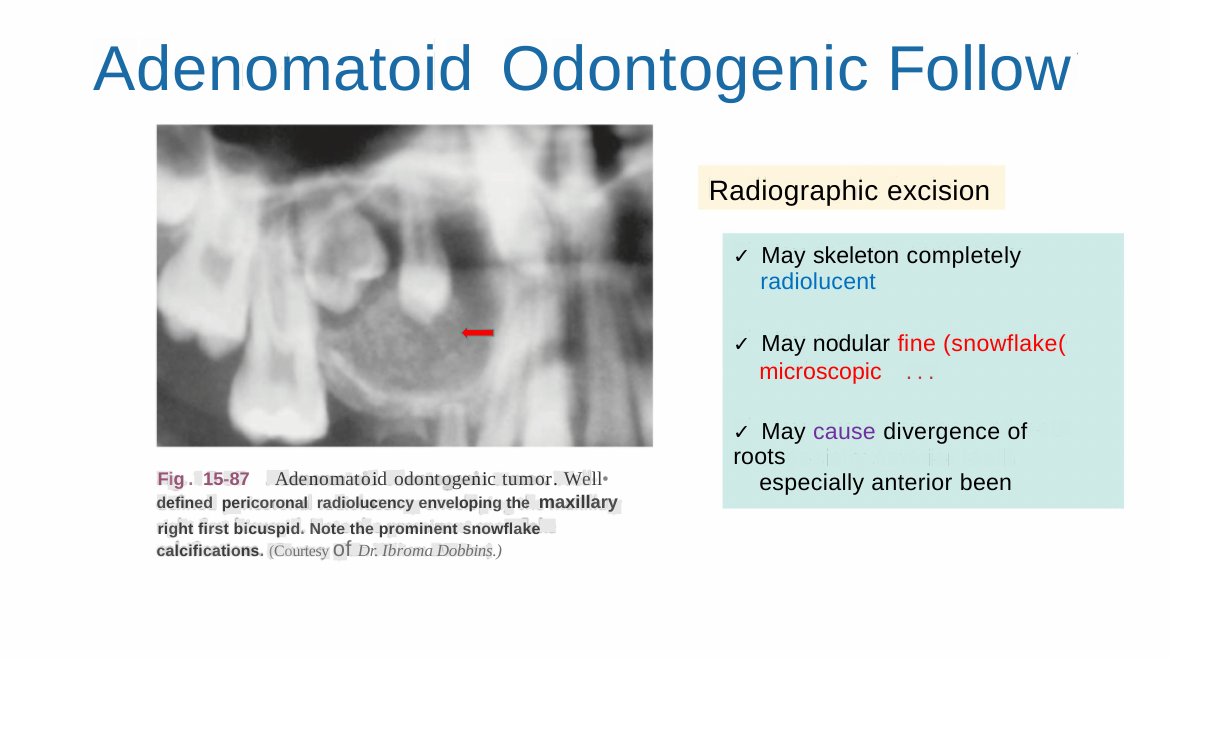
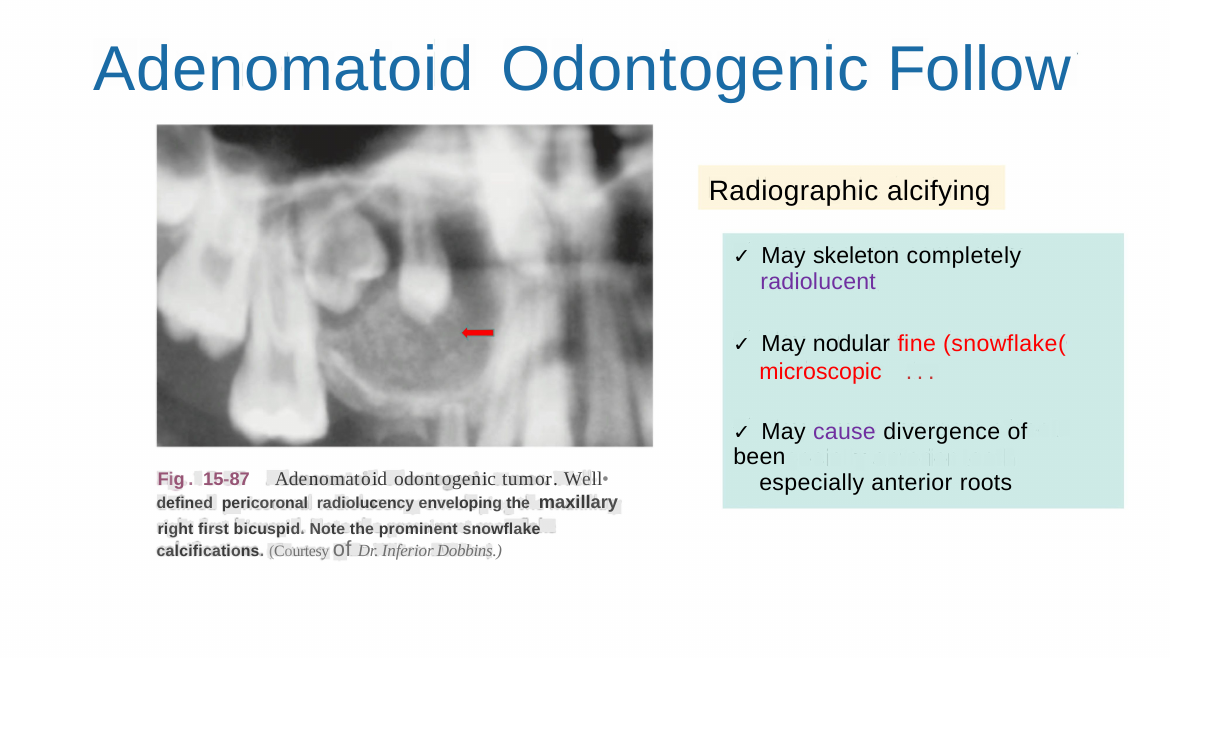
excision: excision -> alcifying (939, 191)
radiolucent colour: blue -> purple (818, 282)
roots: roots -> been (759, 457)
been: been -> roots (986, 483)
Ibroma: Ibroma -> Inferior (408, 551)
